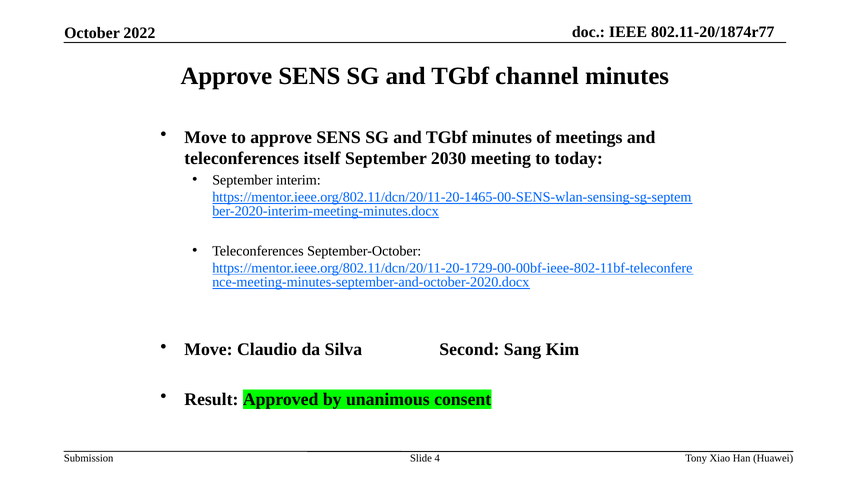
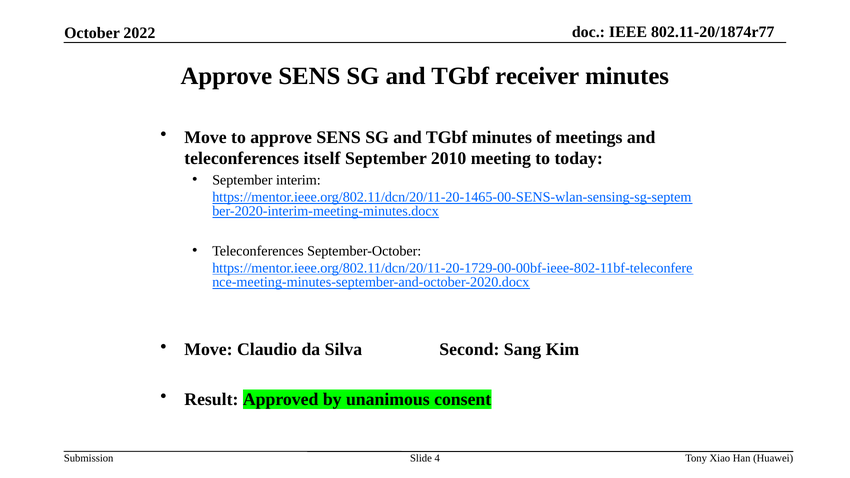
channel: channel -> receiver (537, 76)
2030: 2030 -> 2010 (449, 158)
